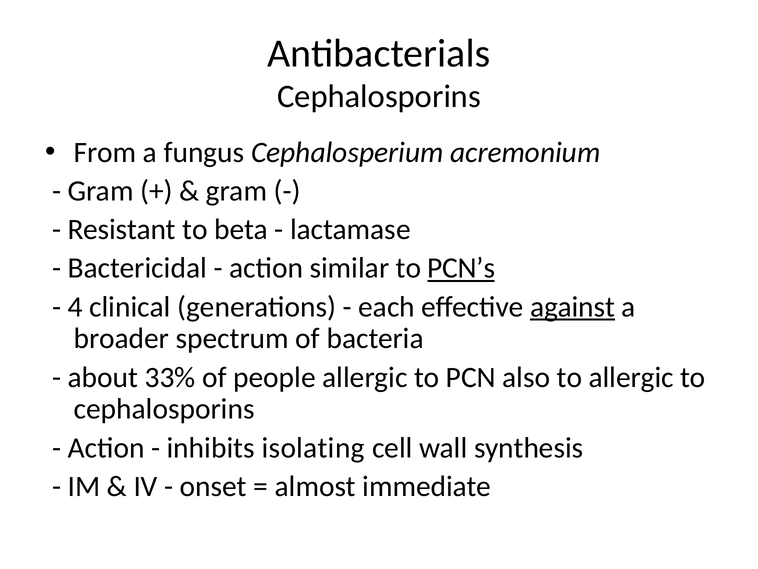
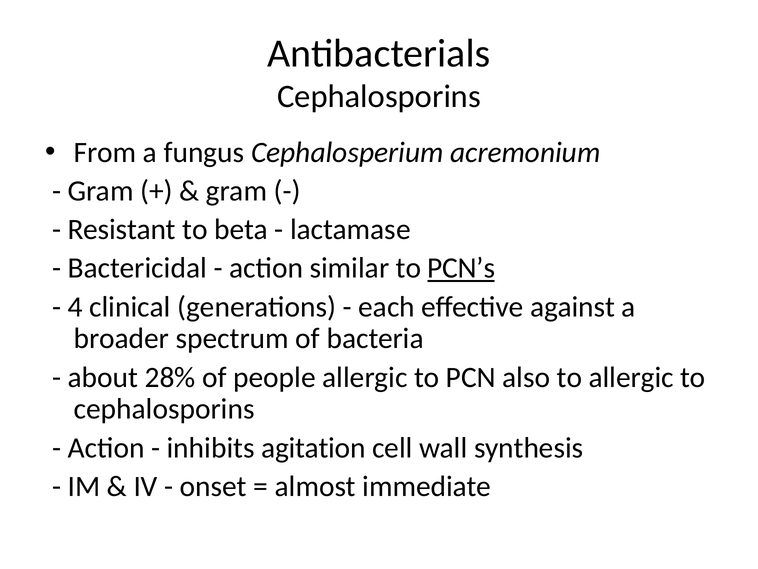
against underline: present -> none (572, 307)
33%: 33% -> 28% (170, 377)
isolating: isolating -> agitation (313, 447)
